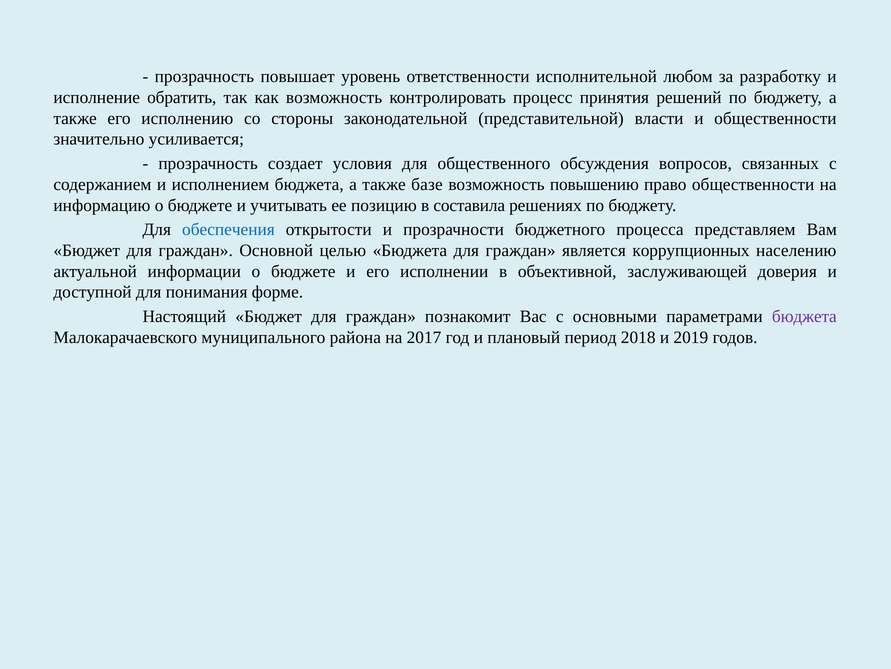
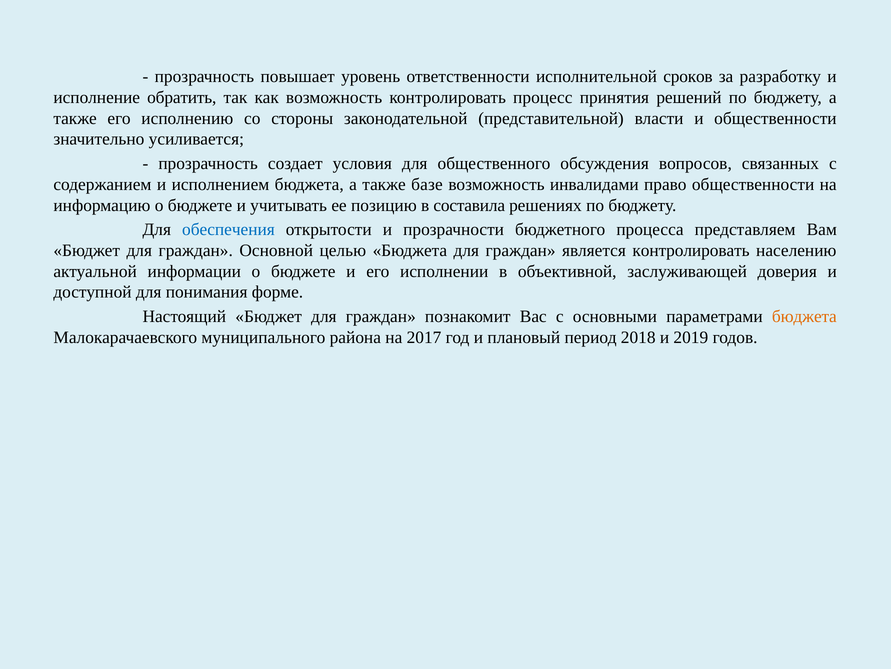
любом: любом -> сроков (688, 77)
повышению: повышению -> инвалидами (594, 184)
является коррупционных: коррупционных -> контролировать (691, 250)
бюджета colour: purple -> orange (804, 316)
